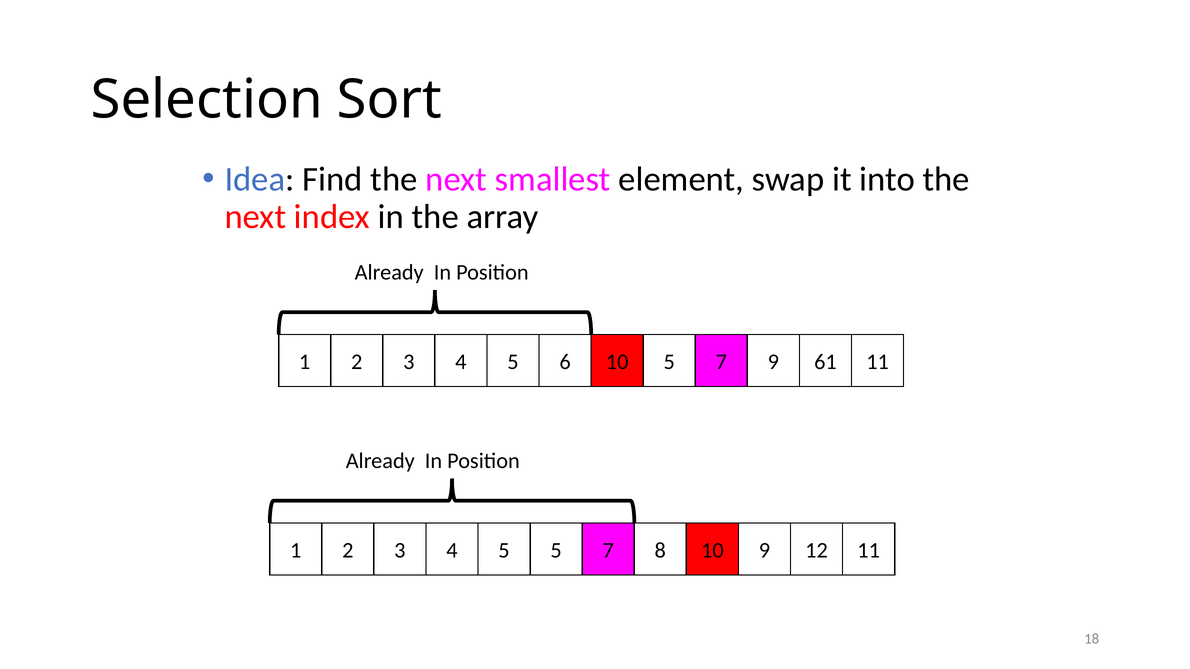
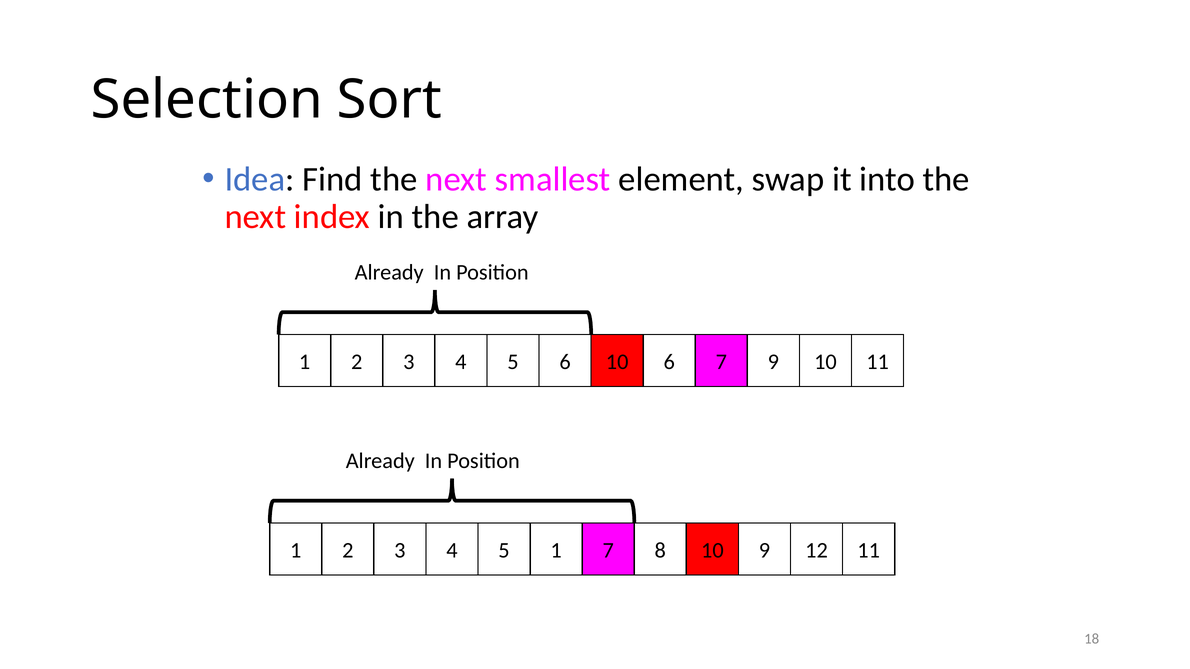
10 5: 5 -> 6 (669, 362)
9 61: 61 -> 10 (825, 362)
5 5: 5 -> 1 (556, 551)
